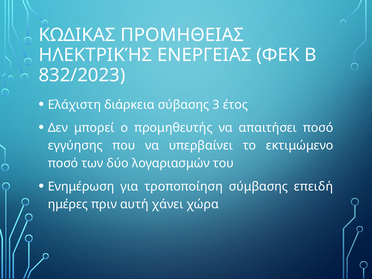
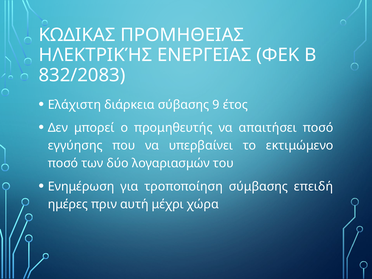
832/2023: 832/2023 -> 832/2083 (82, 75)
3: 3 -> 9 (216, 105)
χάνει: χάνει -> μέχρι (168, 204)
